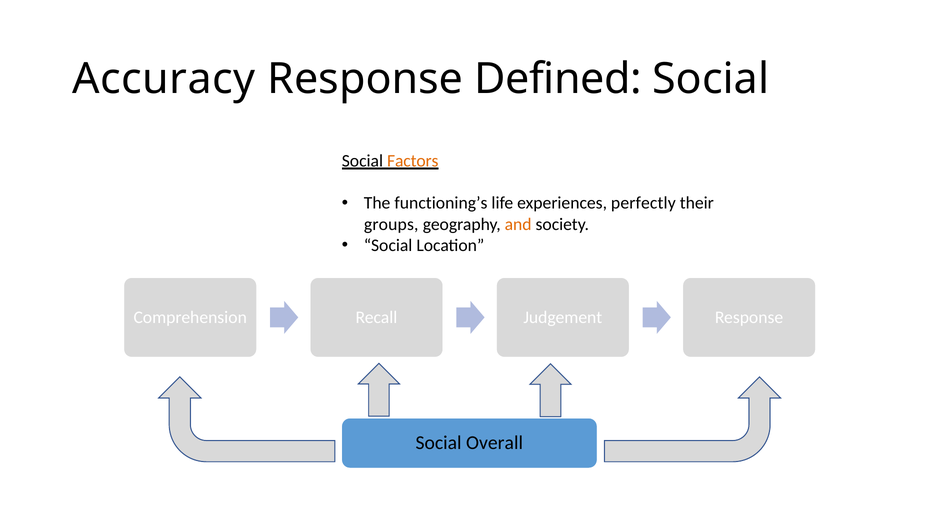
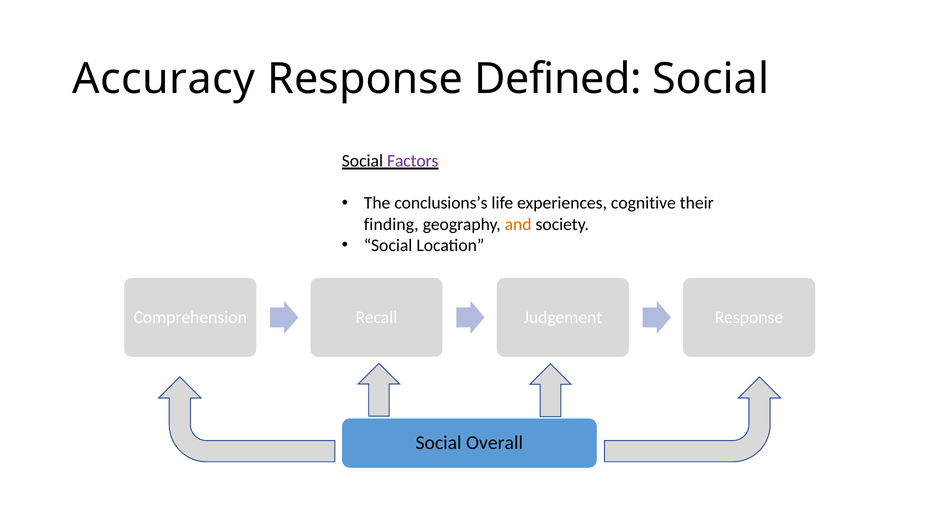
Factors colour: orange -> purple (413, 161)
functioning’s: functioning’s -> conclusions’s (441, 203)
perfectly: perfectly -> cognitive (643, 203)
groups: groups -> finding (391, 224)
